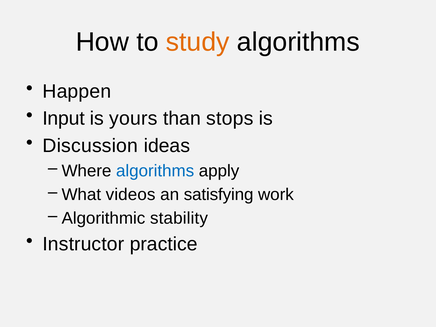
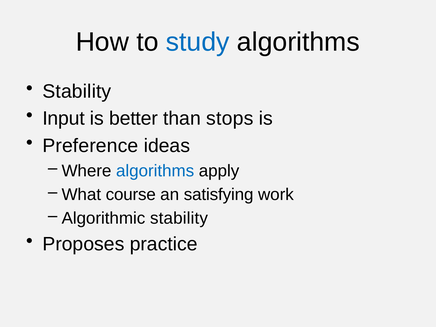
study colour: orange -> blue (198, 42)
Happen: Happen -> Stability (77, 91)
yours: yours -> better (134, 119)
Discussion: Discussion -> Preference (90, 146)
videos: videos -> course (131, 195)
Instructor: Instructor -> Proposes (83, 244)
